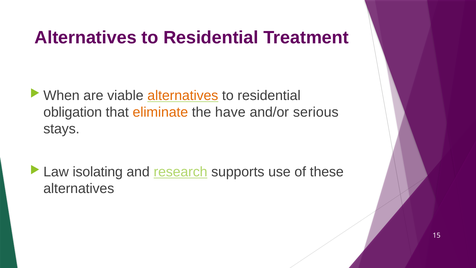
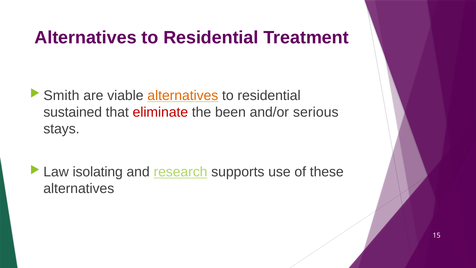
When: When -> Smith (61, 95)
obligation: obligation -> sustained (73, 112)
eliminate colour: orange -> red (160, 112)
have: have -> been (230, 112)
